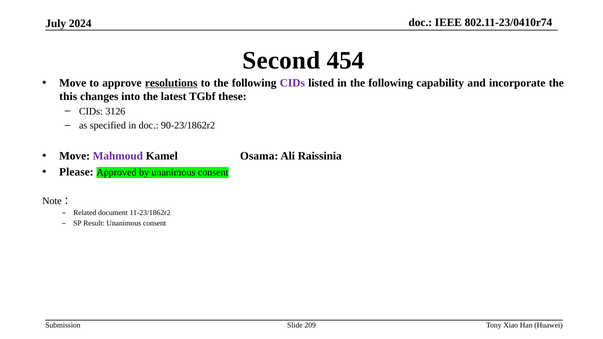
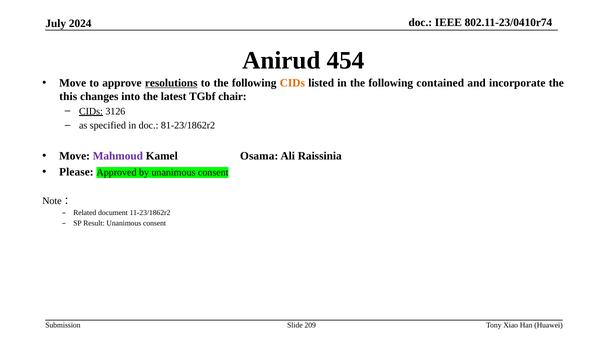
Second: Second -> Anirud (281, 61)
CIDs colour: purple -> orange (292, 83)
capability: capability -> contained (440, 83)
these: these -> chair (232, 97)
CIDs underline: none -> present (91, 111)
90-23/1862r2: 90-23/1862r2 -> 81-23/1862r2 (188, 125)
